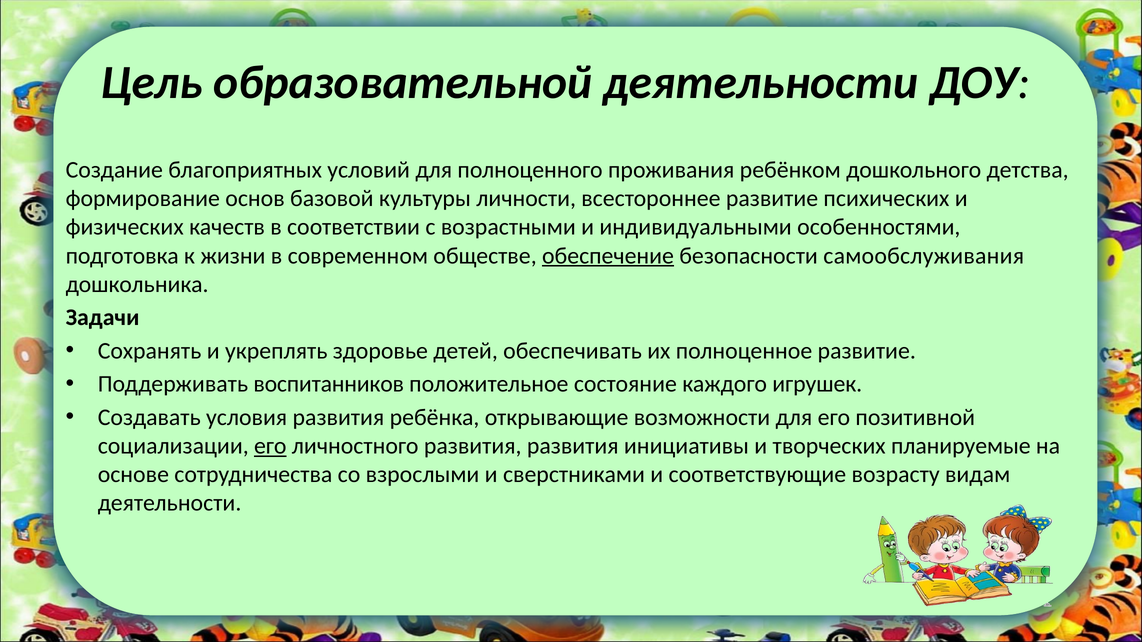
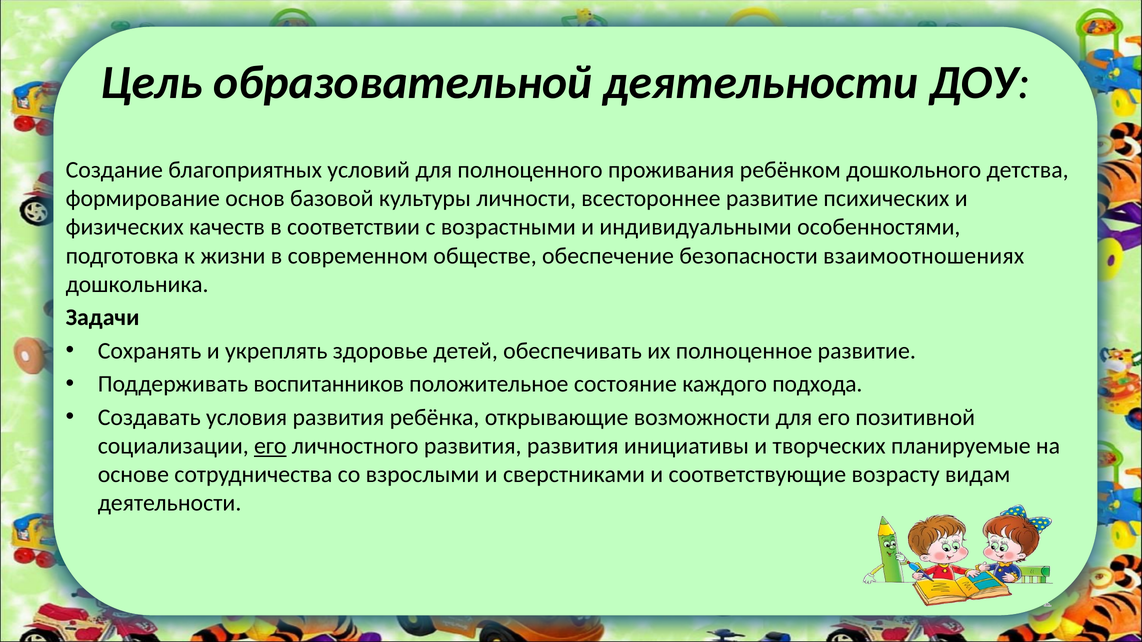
обеспечение underline: present -> none (608, 256)
самообслуживания: самообслуживания -> взаимоотношениях (924, 256)
игрушек: игрушек -> подхода (817, 384)
